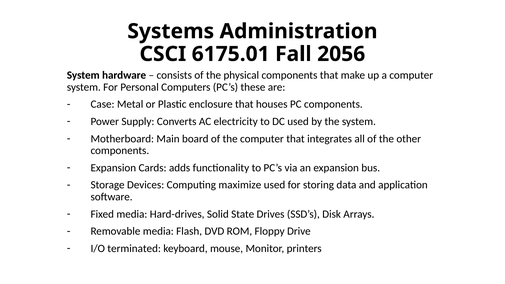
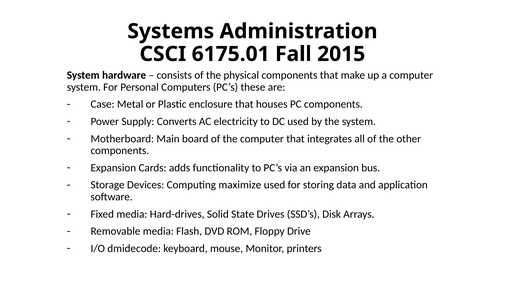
2056: 2056 -> 2015 (341, 54)
terminated: terminated -> dmidecode (134, 249)
